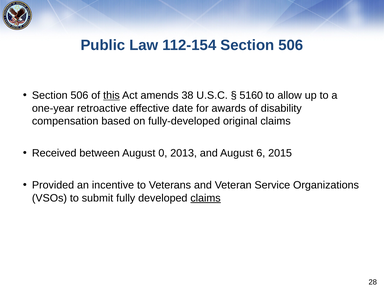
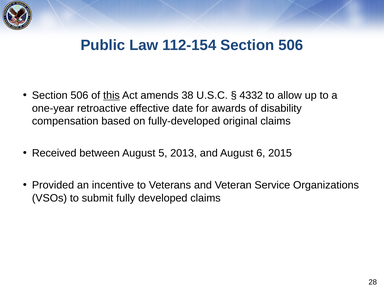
5160: 5160 -> 4332 (251, 95)
0: 0 -> 5 (163, 153)
claims underline: present -> none (206, 198)
